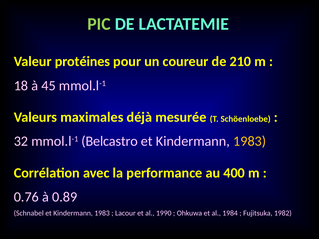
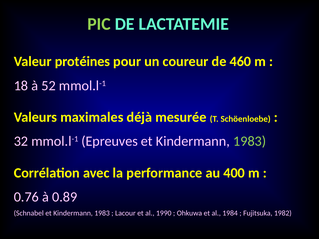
210: 210 -> 460 (240, 62)
45: 45 -> 52 (49, 86)
Belcastro: Belcastro -> Epreuves (110, 141)
1983 colour: yellow -> light green (250, 141)
